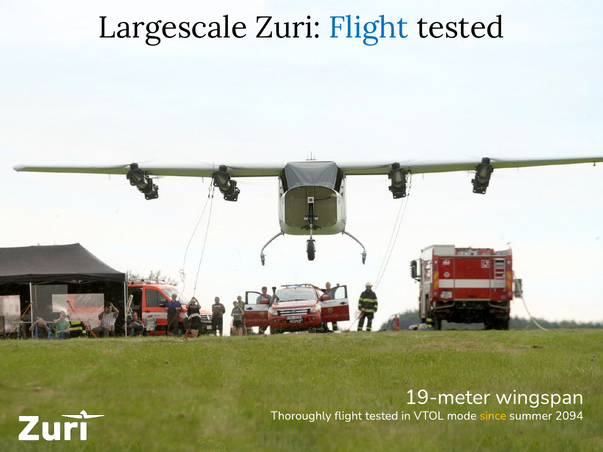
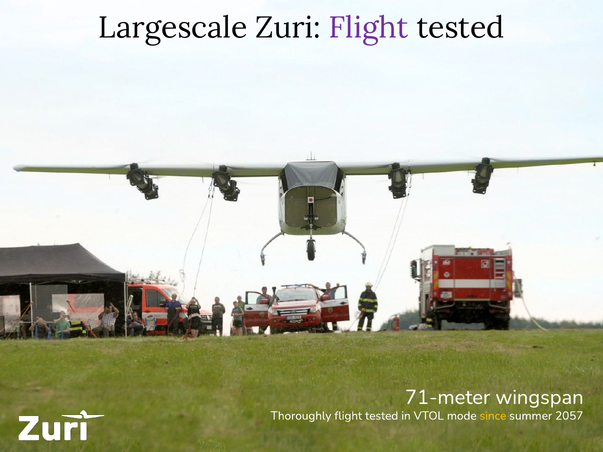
Flight colour: blue -> purple (369, 28)
19-meter: 19-meter -> 71-meter (448, 397)
2094: 2094 -> 2057 (569, 416)
